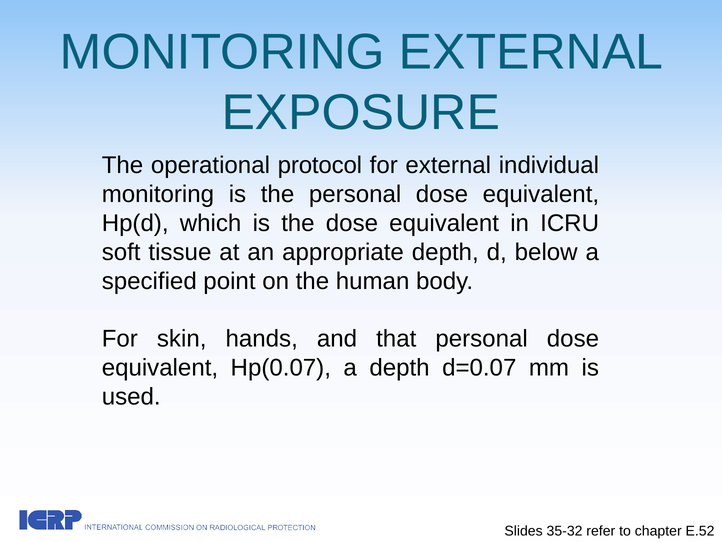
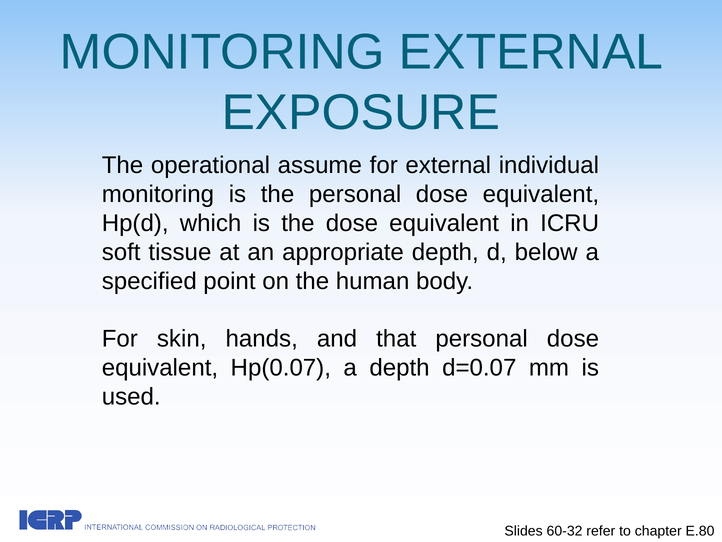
protocol: protocol -> assume (320, 165)
35-32: 35-32 -> 60-32 (565, 530)
E.52: E.52 -> E.80 (700, 530)
